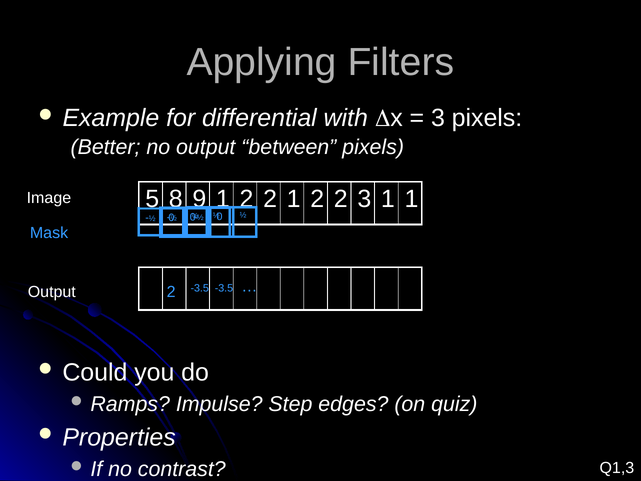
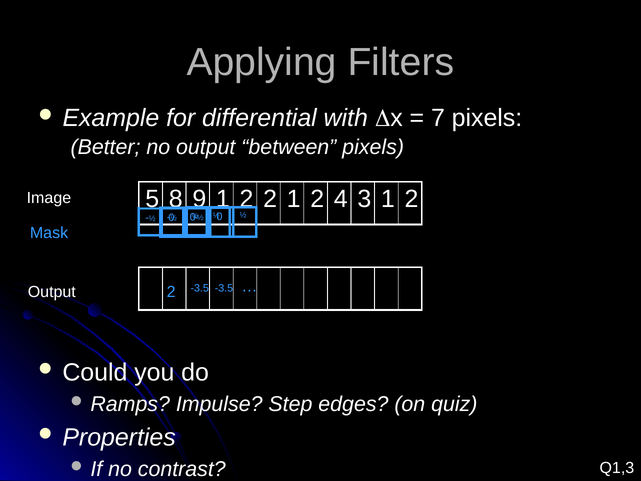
3: 3 -> 7 (438, 118)
2 1 2 2: 2 -> 4 (341, 199)
3 1 1: 1 -> 2 (411, 199)
